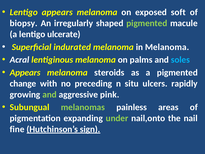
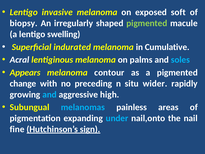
Lentigo appears: appears -> invasive (57, 12)
ulcerate: ulcerate -> swelling (64, 34)
in Melanoma: Melanoma -> Cumulative (167, 47)
steroids: steroids -> contour (109, 72)
ulcers: ulcers -> wider (155, 83)
and colour: light green -> light blue (50, 94)
pink: pink -> high (110, 94)
melanomas colour: light green -> light blue (83, 107)
under colour: light green -> light blue (117, 118)
